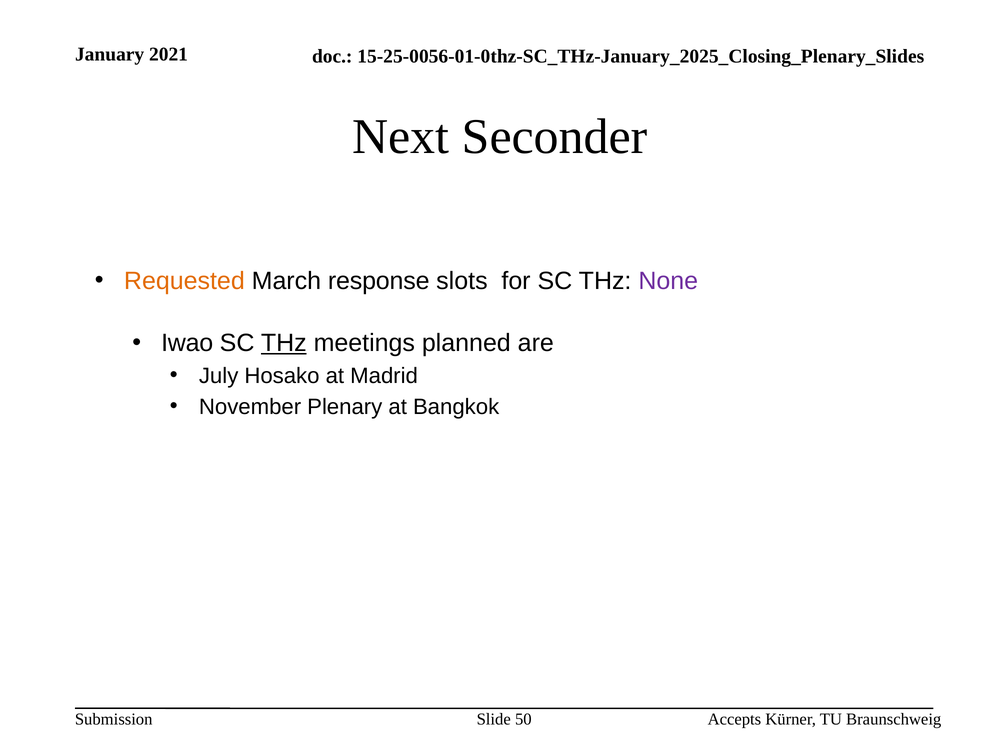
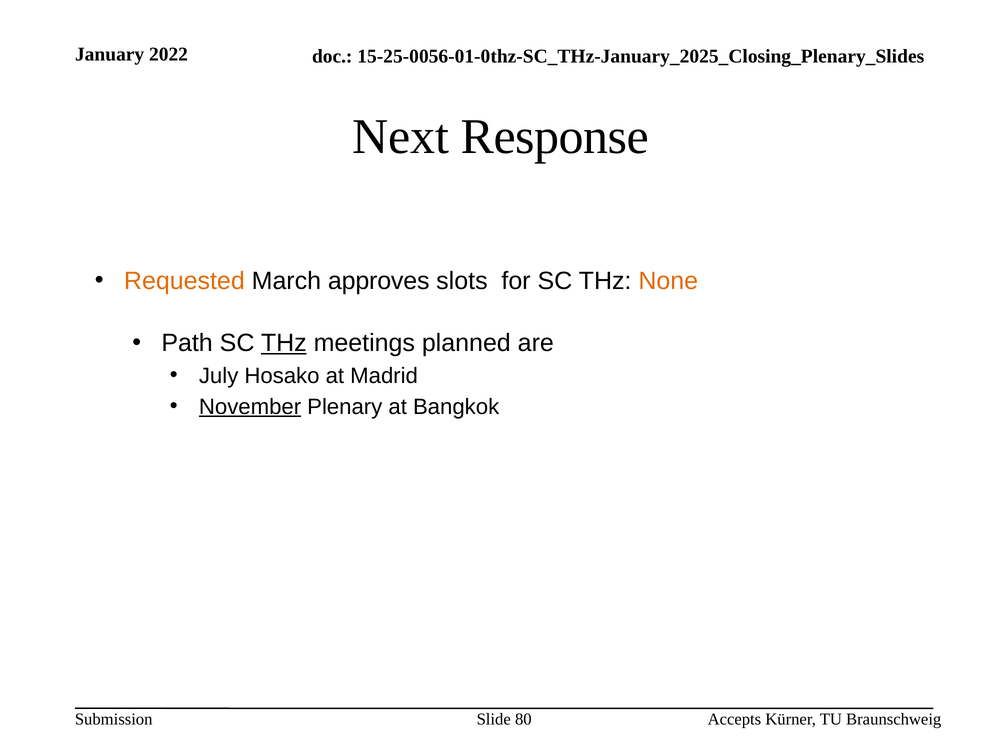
2021: 2021 -> 2022 (169, 55)
Seconder: Seconder -> Response (555, 137)
response: response -> approves (379, 281)
None colour: purple -> orange (668, 281)
Iwao: Iwao -> Path (187, 343)
November underline: none -> present (250, 407)
50: 50 -> 80 (523, 719)
